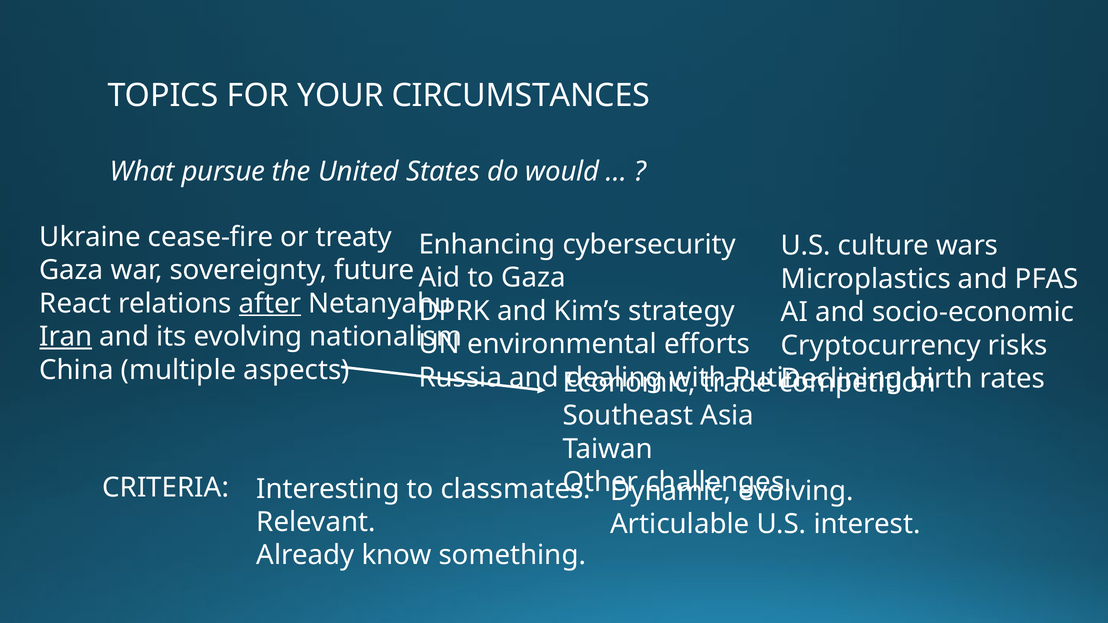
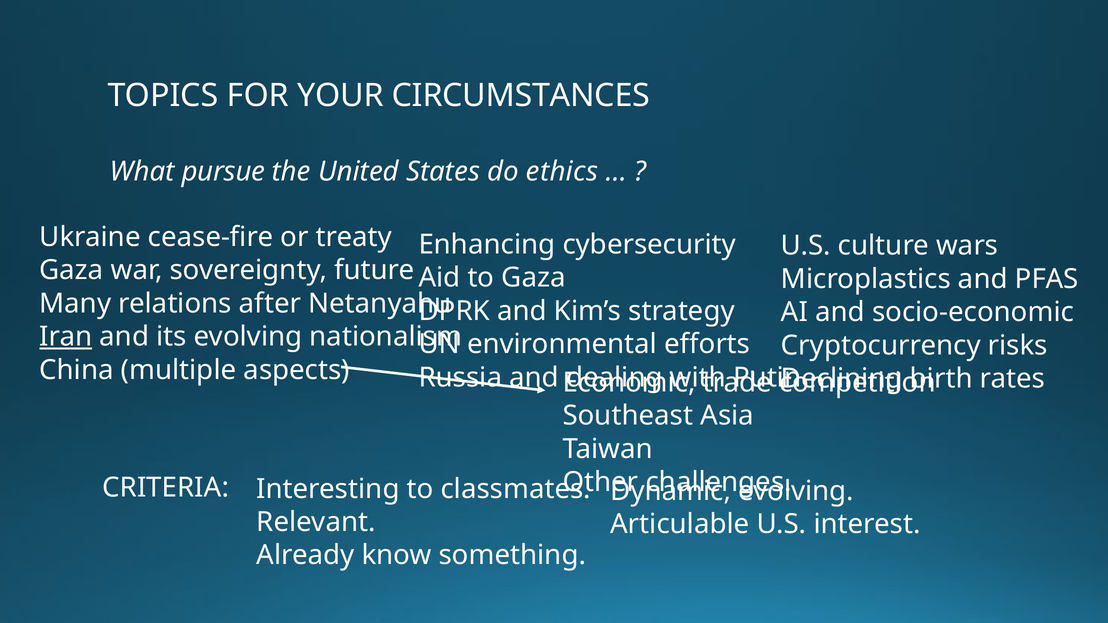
would: would -> ethics (562, 172)
React: React -> Many (75, 304)
after underline: present -> none (270, 304)
